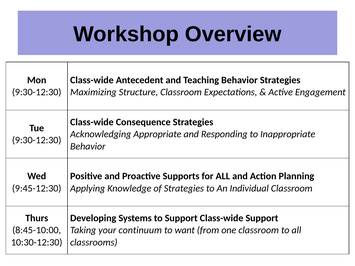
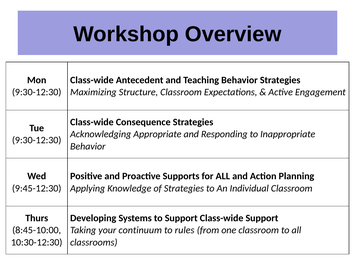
want: want -> rules (185, 230)
